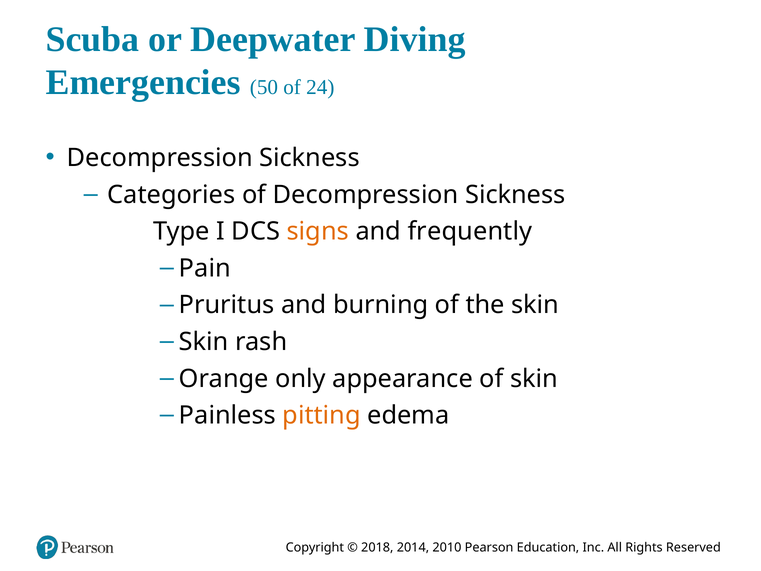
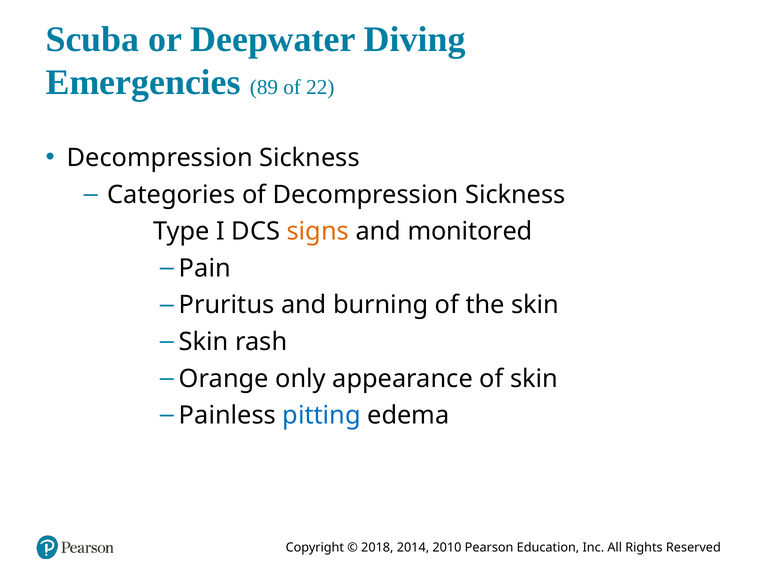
50: 50 -> 89 (264, 87)
24: 24 -> 22 (320, 87)
frequently: frequently -> monitored (470, 231)
pitting colour: orange -> blue (322, 415)
